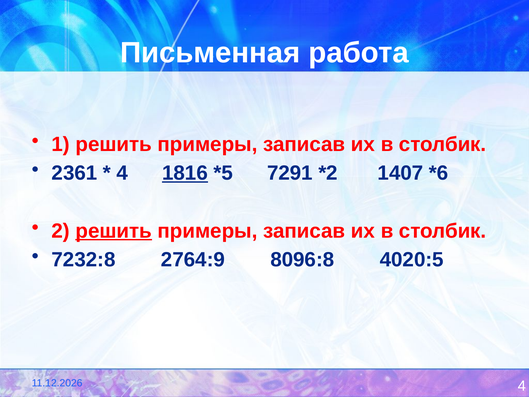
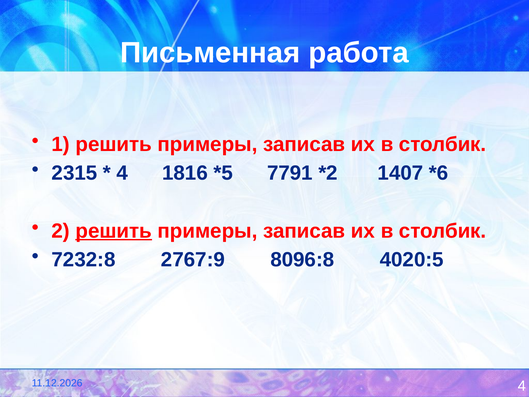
2361: 2361 -> 2315 (74, 173)
1816 underline: present -> none (185, 173)
7291: 7291 -> 7791 (290, 173)
2764:9: 2764:9 -> 2767:9 (193, 260)
